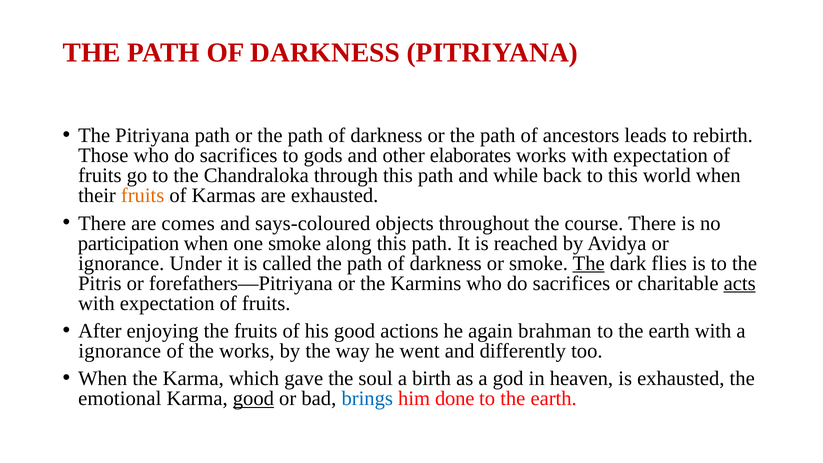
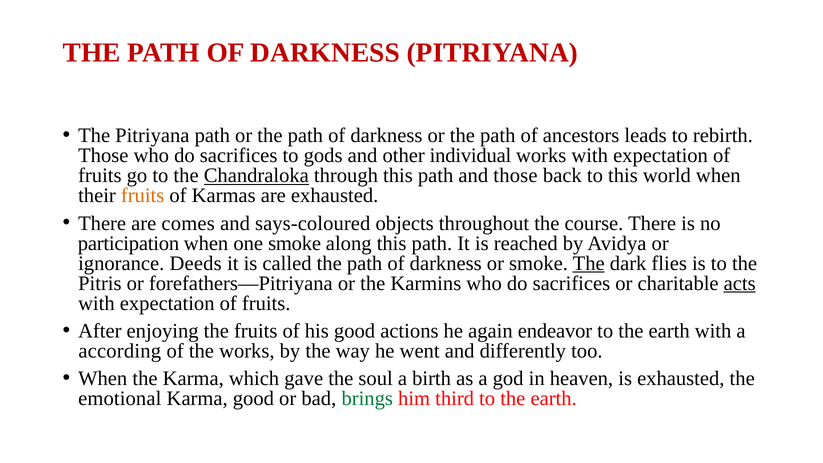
elaborates: elaborates -> individual (470, 156)
Chandraloka underline: none -> present (256, 176)
and while: while -> those (515, 176)
Under: Under -> Deeds (196, 263)
brahman: brahman -> endeavor (555, 331)
ignorance: ignorance -> according (120, 351)
good underline: present -> none (253, 399)
brings colour: blue -> green (367, 399)
done: done -> third (455, 399)
